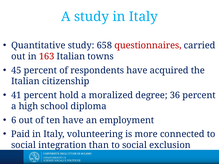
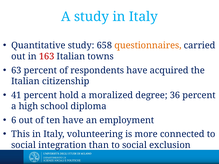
questionnaires colour: red -> orange (148, 46)
45: 45 -> 63 (16, 70)
Paid: Paid -> This (21, 134)
